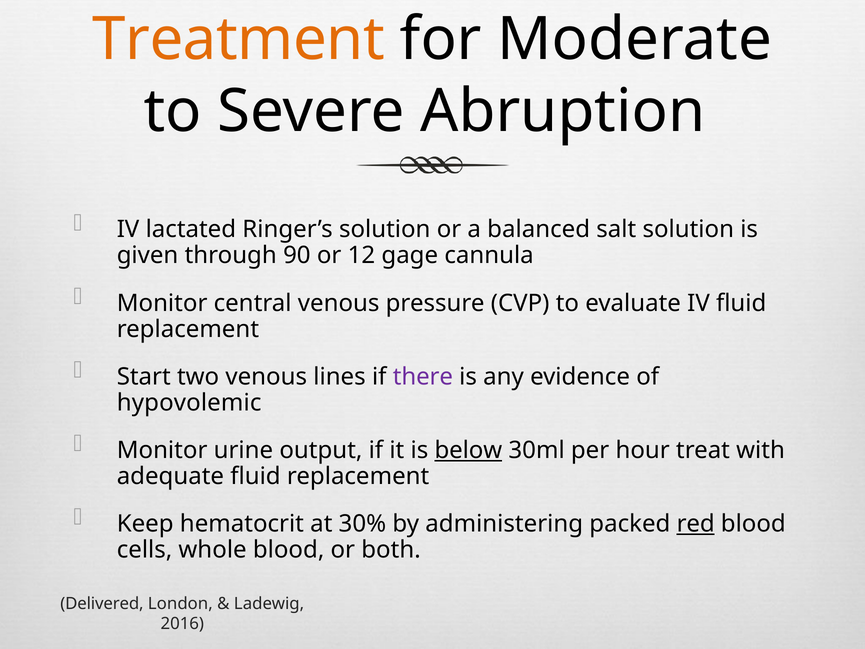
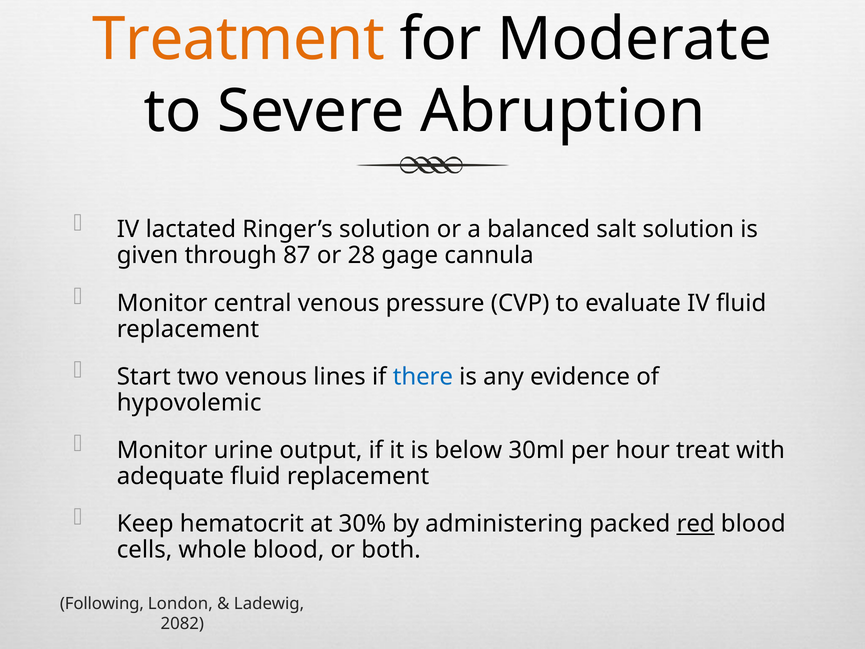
90: 90 -> 87 (297, 255)
12: 12 -> 28 (361, 255)
there colour: purple -> blue (423, 377)
below underline: present -> none (468, 450)
Delivered: Delivered -> Following (102, 603)
2016: 2016 -> 2082 (182, 623)
